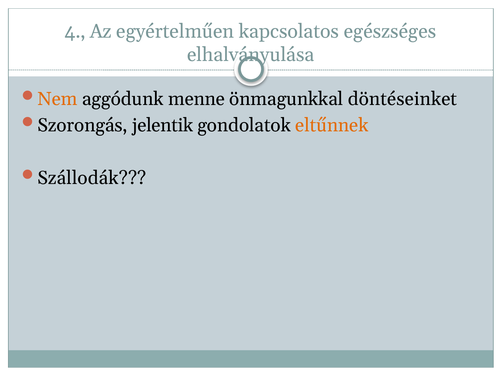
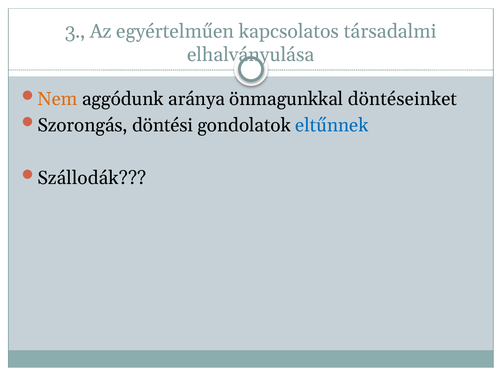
4: 4 -> 3 (75, 31)
egészséges: egészséges -> társadalmi (390, 31)
menne: menne -> aránya (197, 99)
jelentik: jelentik -> döntési (163, 125)
eltűnnek colour: orange -> blue (332, 125)
